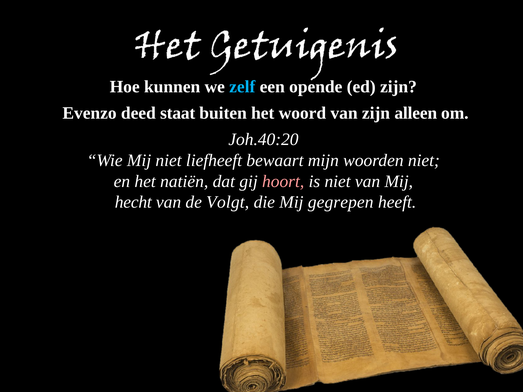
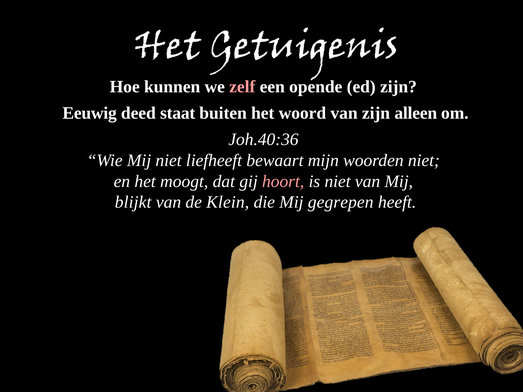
zelf colour: light blue -> pink (242, 87)
Evenzo: Evenzo -> Eeuwig (90, 113)
Joh.40:20: Joh.40:20 -> Joh.40:36 (263, 140)
natiën: natiën -> moogt (184, 181)
hecht: hecht -> blijkt (133, 202)
Volgt: Volgt -> Klein (228, 202)
